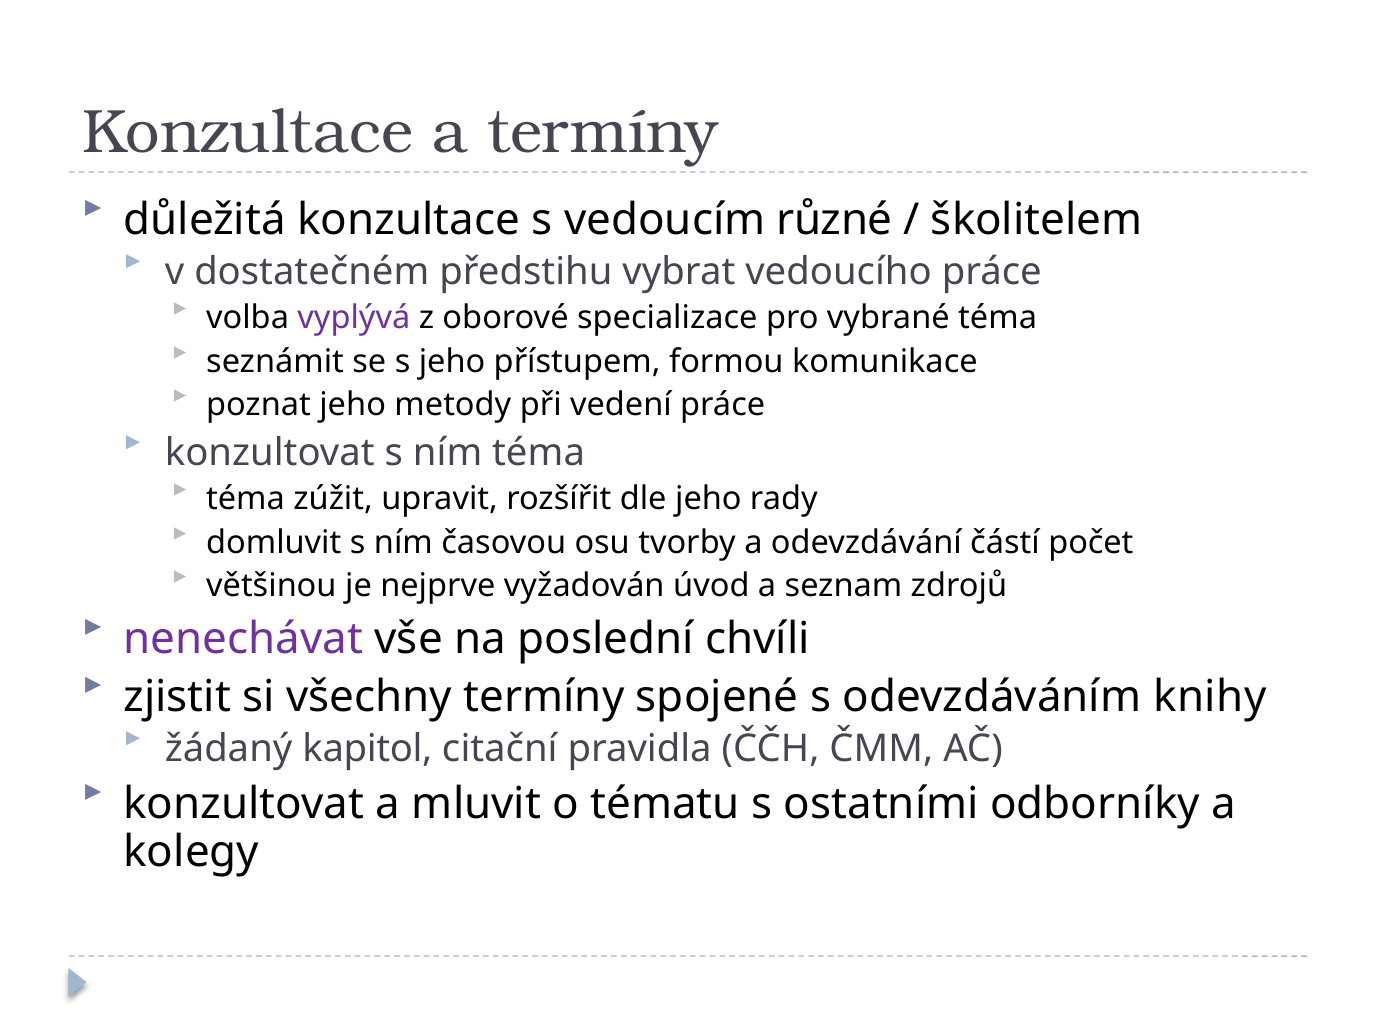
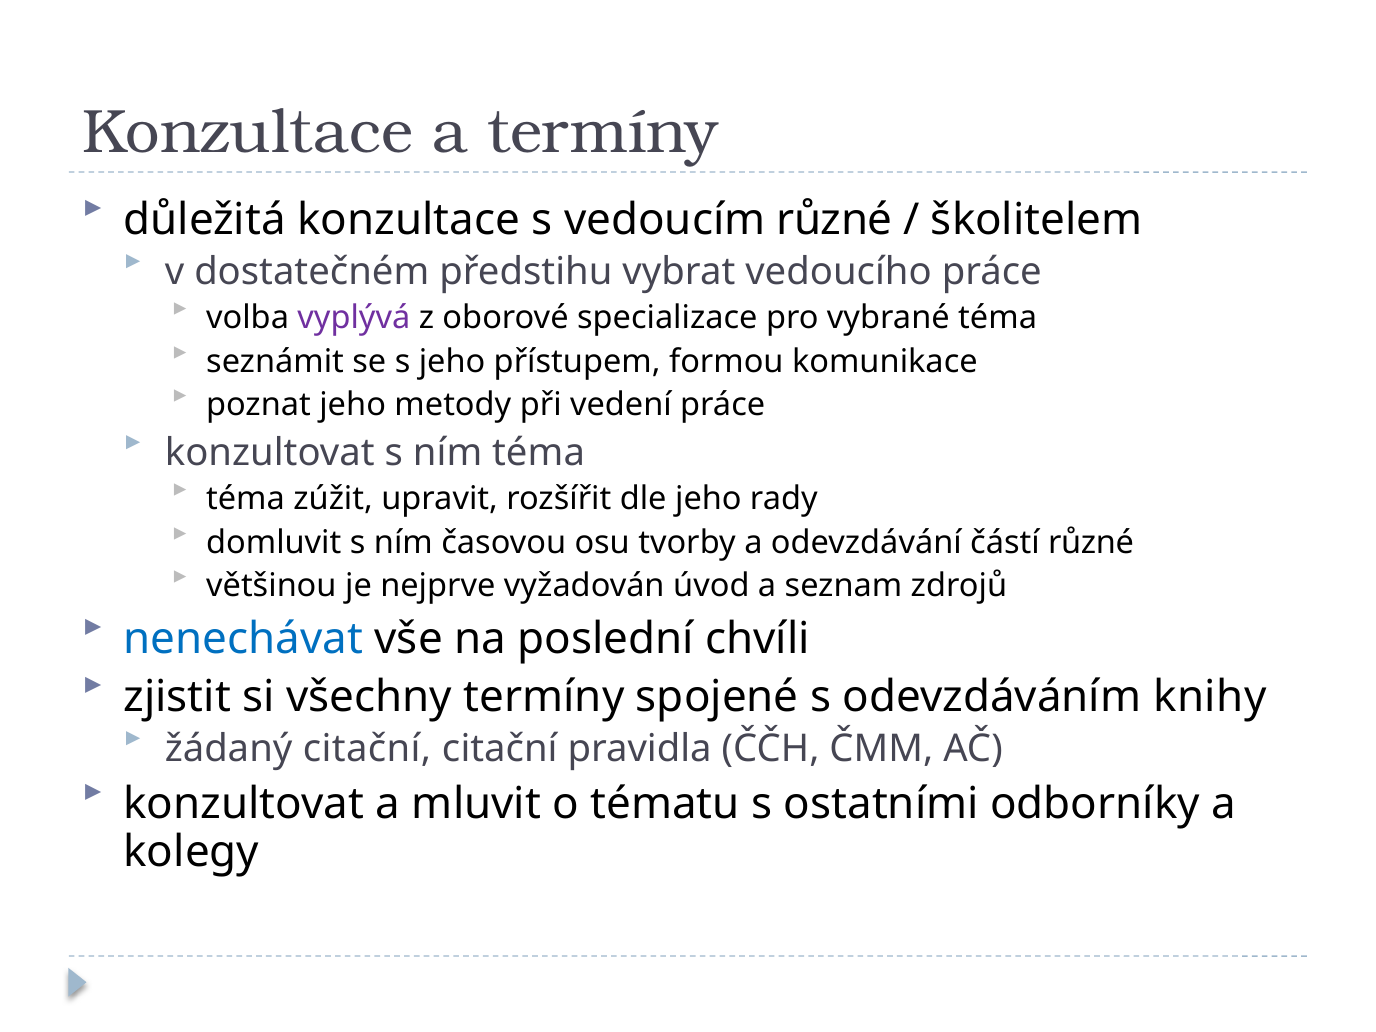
částí počet: počet -> různé (1091, 542)
nenechávat colour: purple -> blue (243, 639)
žádaný kapitol: kapitol -> citační (367, 749)
